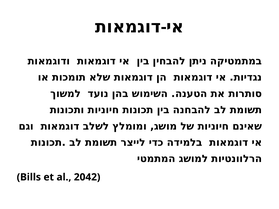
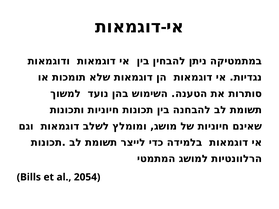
2042: 2042 -> 2054 (87, 177)
